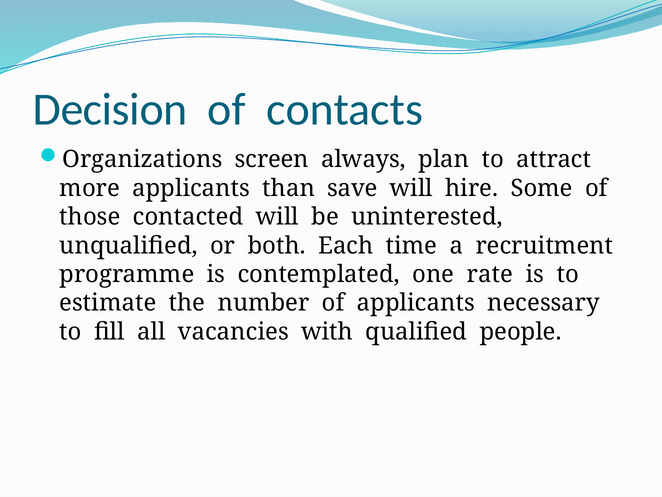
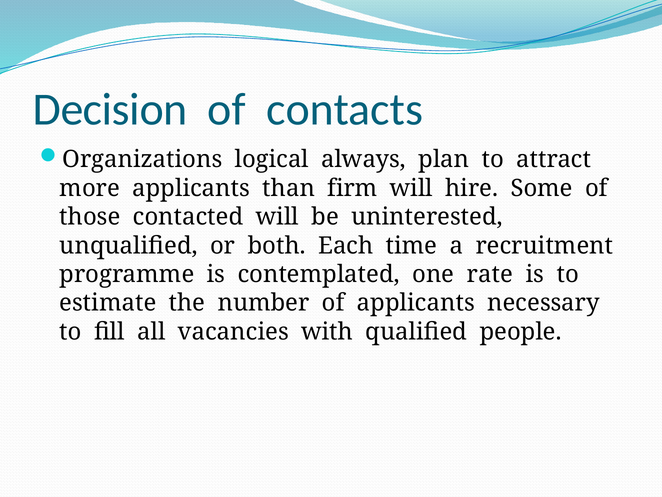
screen: screen -> logical (272, 159)
save: save -> firm (352, 188)
